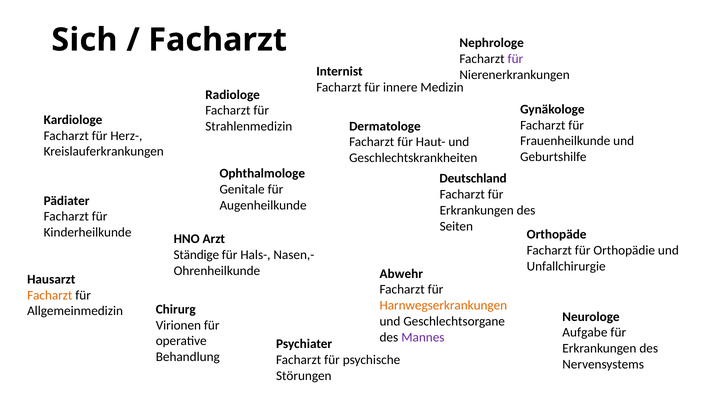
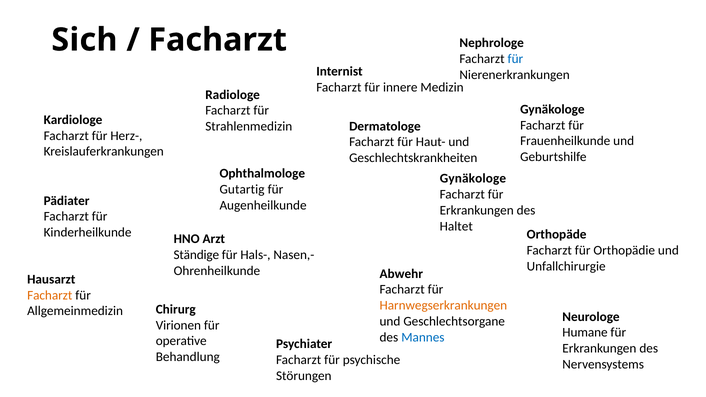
für colour: purple -> blue (515, 59)
Deutschland: Deutschland -> Gynäkologe (473, 179)
Genitale: Genitale -> Gutartig (242, 190)
Seiten: Seiten -> Haltet (456, 226)
Aufgabe: Aufgabe -> Humane (585, 333)
Mannes colour: purple -> blue (423, 337)
